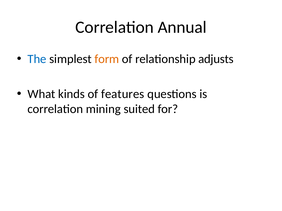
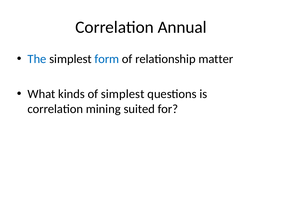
form colour: orange -> blue (107, 59)
adjusts: adjusts -> matter (216, 59)
of features: features -> simplest (123, 94)
